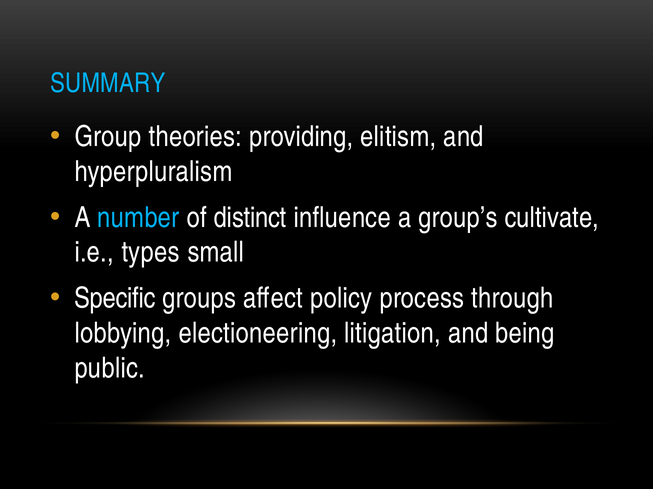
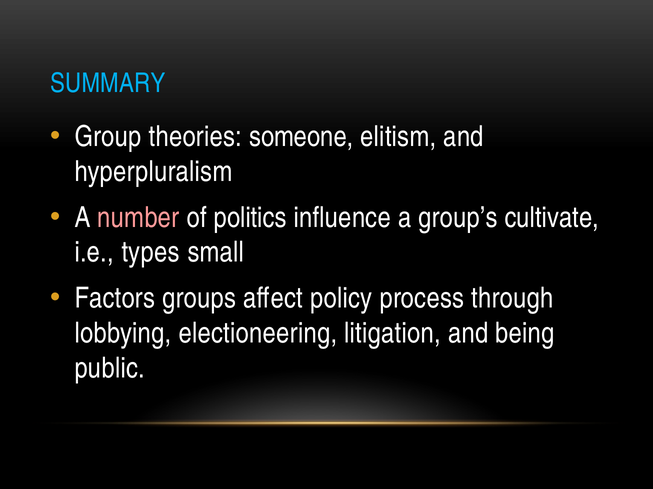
providing: providing -> someone (301, 137)
number colour: light blue -> pink (138, 218)
distinct: distinct -> politics (250, 218)
Specific: Specific -> Factors (115, 299)
